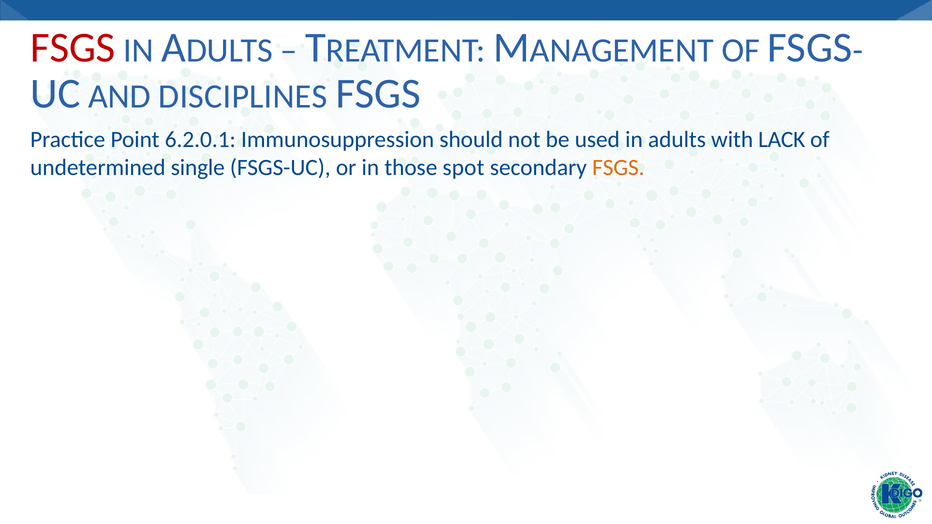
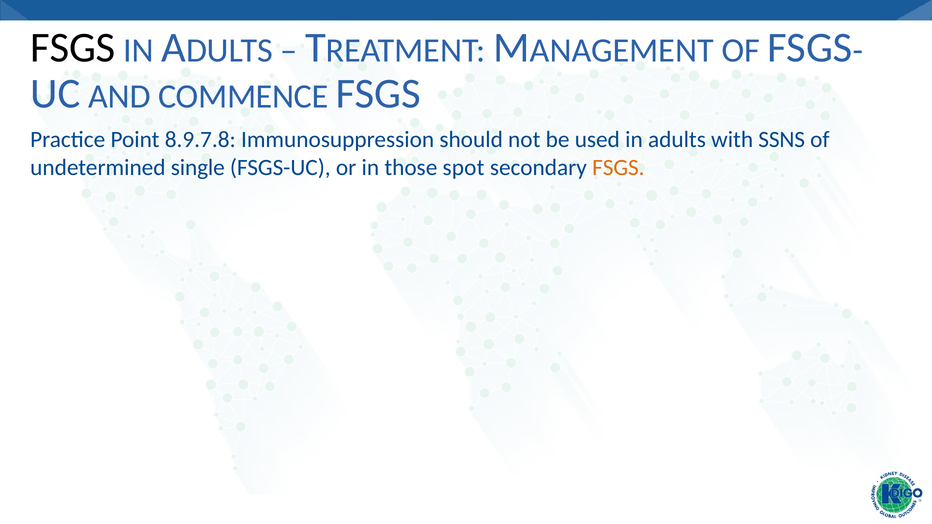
FSGS colour: red -> black (73, 48)
DISCIPLINES: DISCIPLINES -> COMMENCE (243, 97)
6.2.0.1: 6.2.0.1 -> 8.9.7.8 (200, 140)
LACK: LACK -> SSNS (782, 140)
